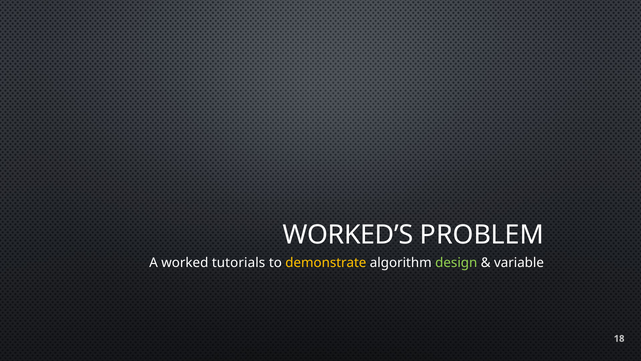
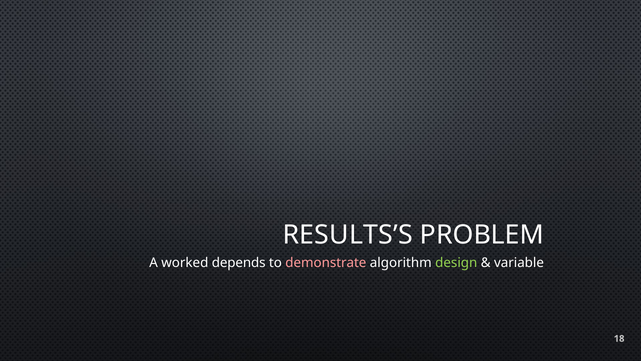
WORKED’S: WORKED’S -> RESULTS’S (348, 235)
tutorials: tutorials -> depends (239, 263)
demonstrate colour: yellow -> pink (326, 263)
